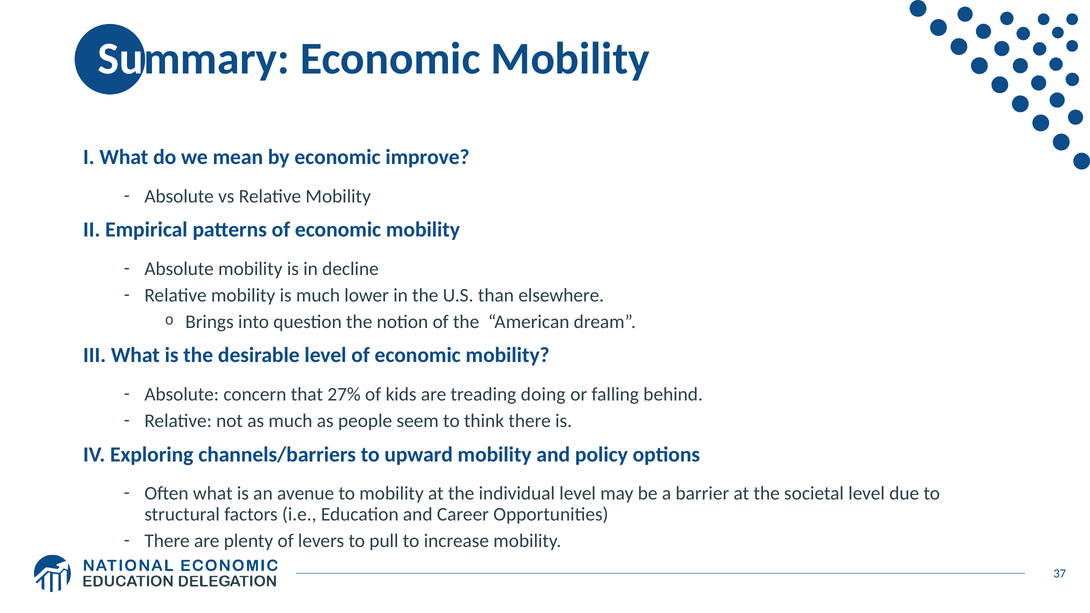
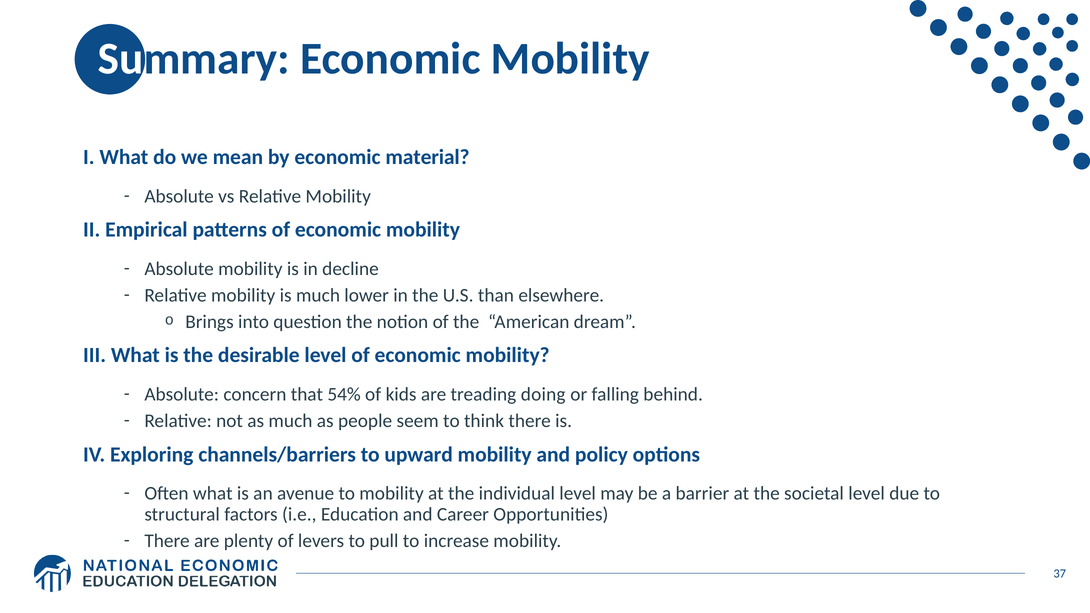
improve: improve -> material (428, 157)
27%: 27% -> 54% (344, 395)
